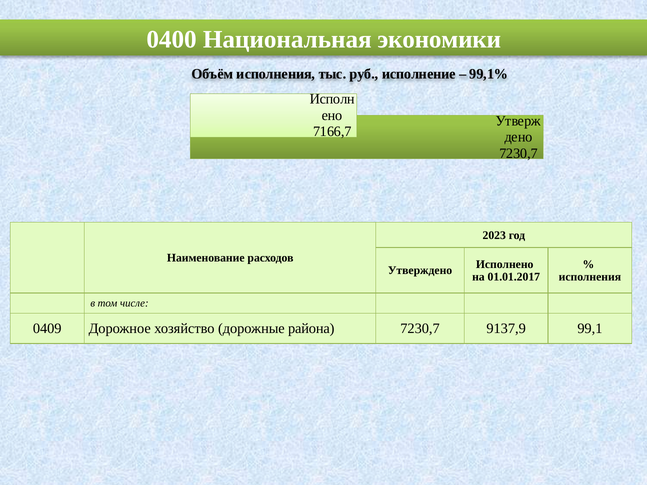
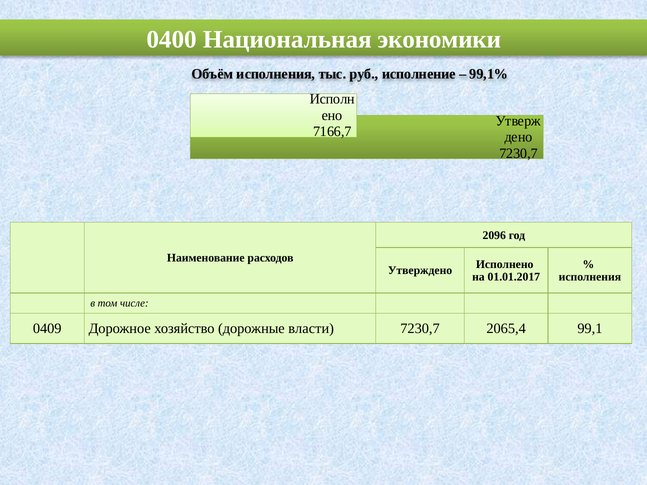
2023: 2023 -> 2096 (494, 235)
района: района -> власти (311, 329)
9137,9: 9137,9 -> 2065,4 (506, 329)
